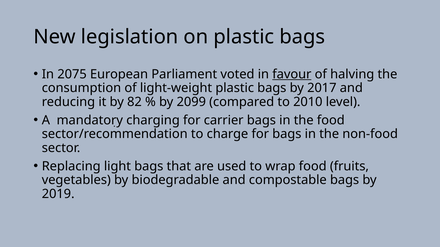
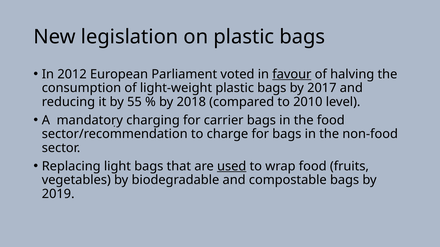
2075: 2075 -> 2012 (72, 74)
82: 82 -> 55 (134, 102)
2099: 2099 -> 2018 (191, 102)
used underline: none -> present (232, 167)
